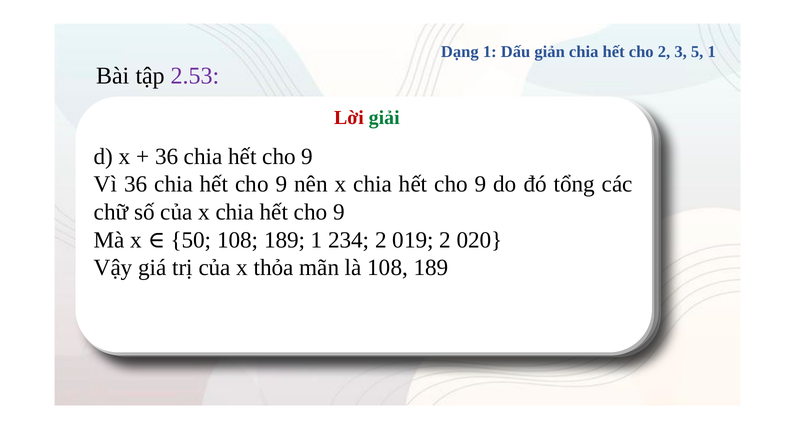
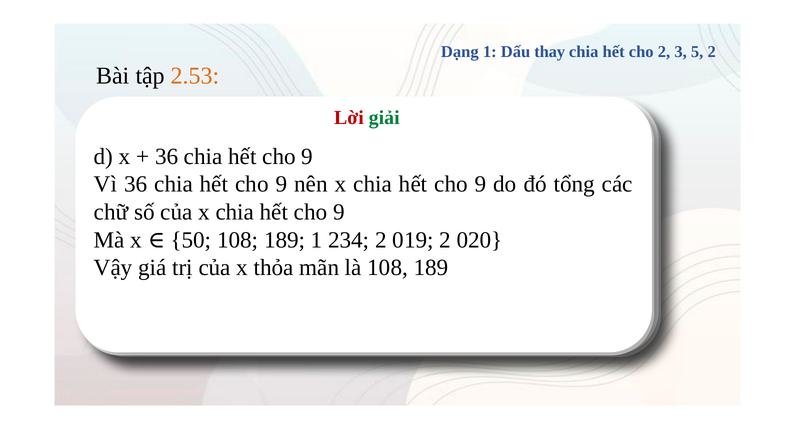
giản: giản -> thay (550, 52)
5 1: 1 -> 2 (712, 52)
2.53 colour: purple -> orange (195, 76)
